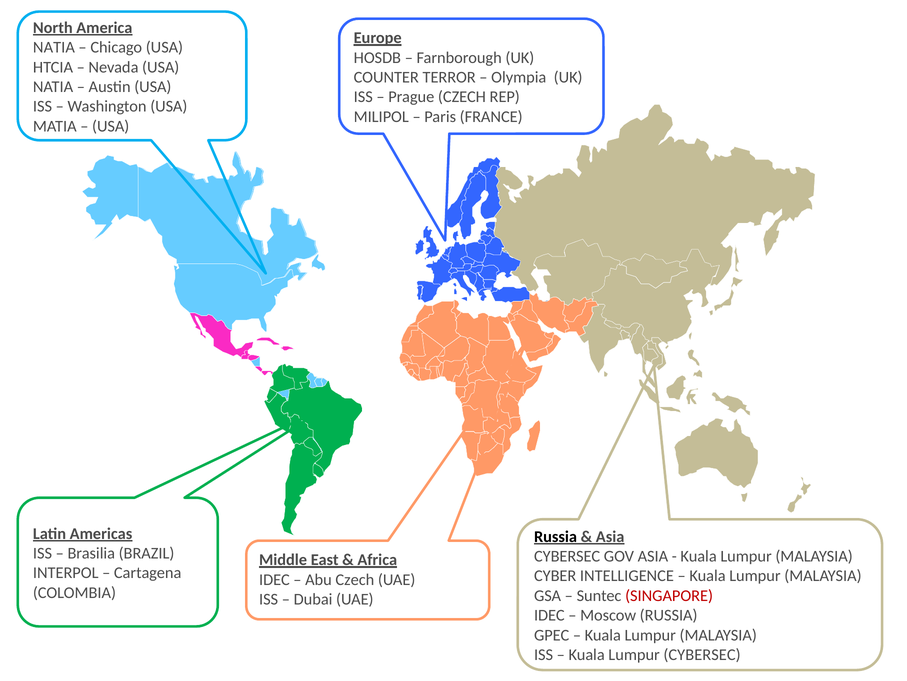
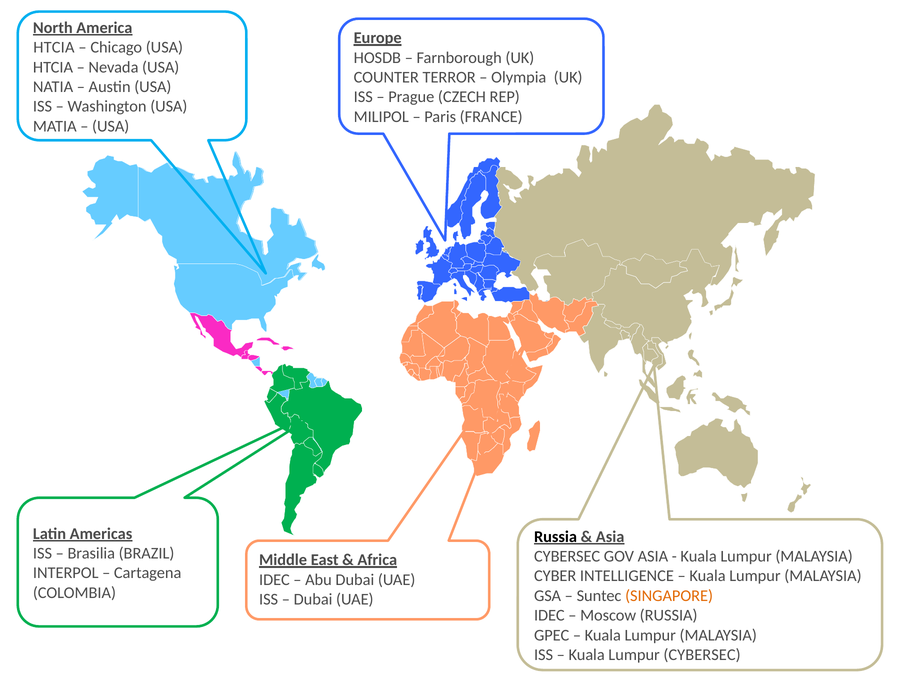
NATIA: NATIA -> HTCIA (54, 47)
Abu Czech: Czech -> Dubai (355, 579)
SINGAPORE colour: red -> orange (669, 595)
